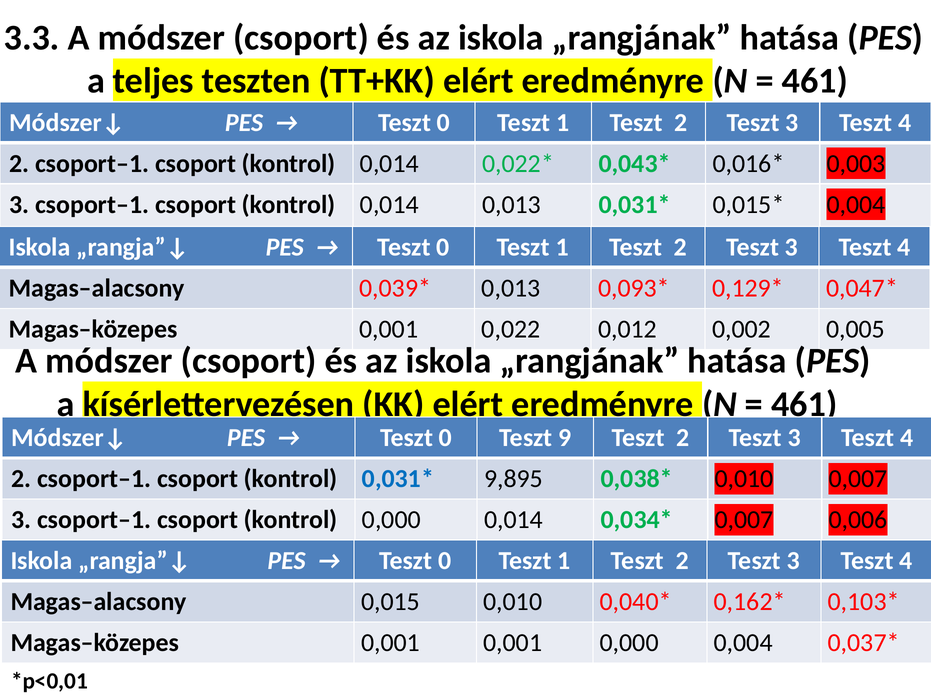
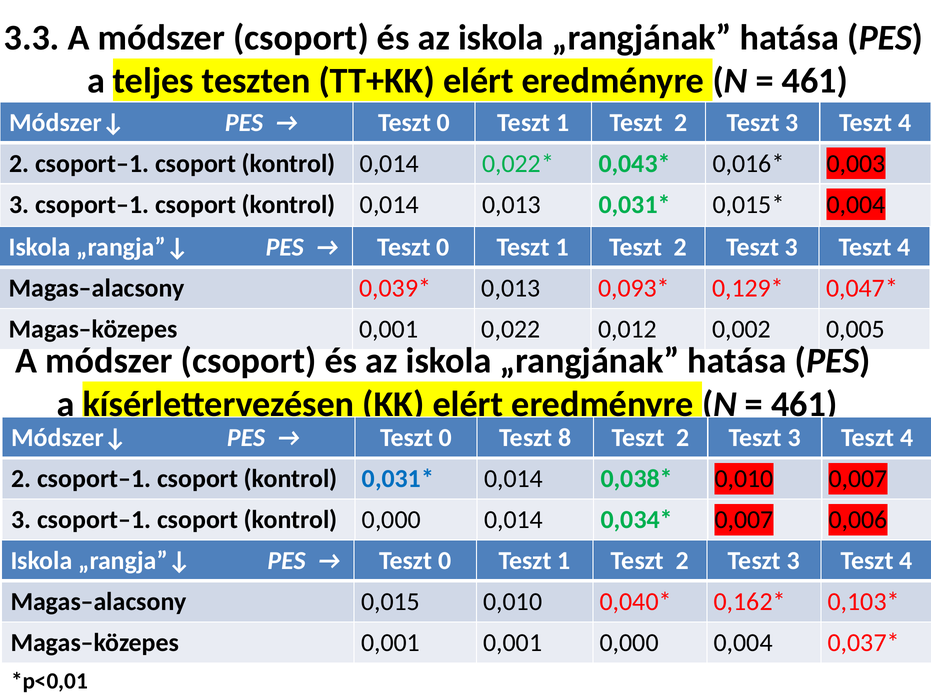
9: 9 -> 8 (565, 438)
9,895: 9,895 -> 0,014 (514, 479)
